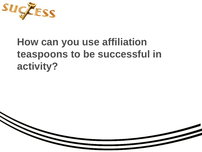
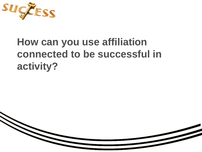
teaspoons: teaspoons -> connected (43, 54)
